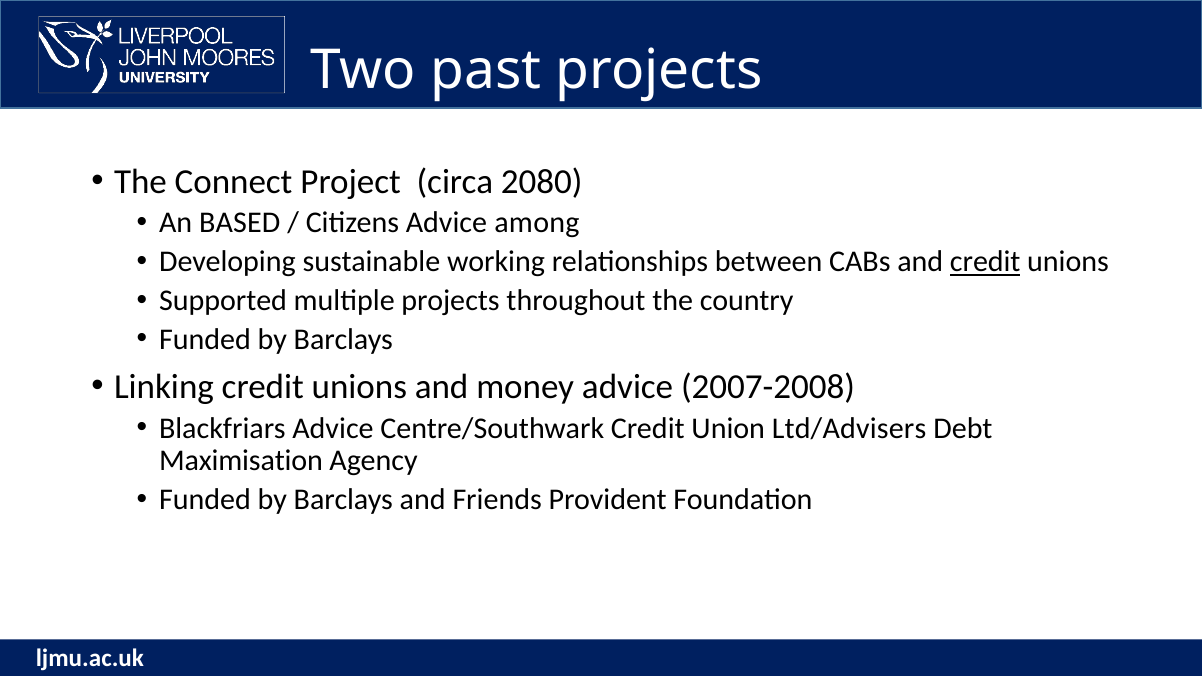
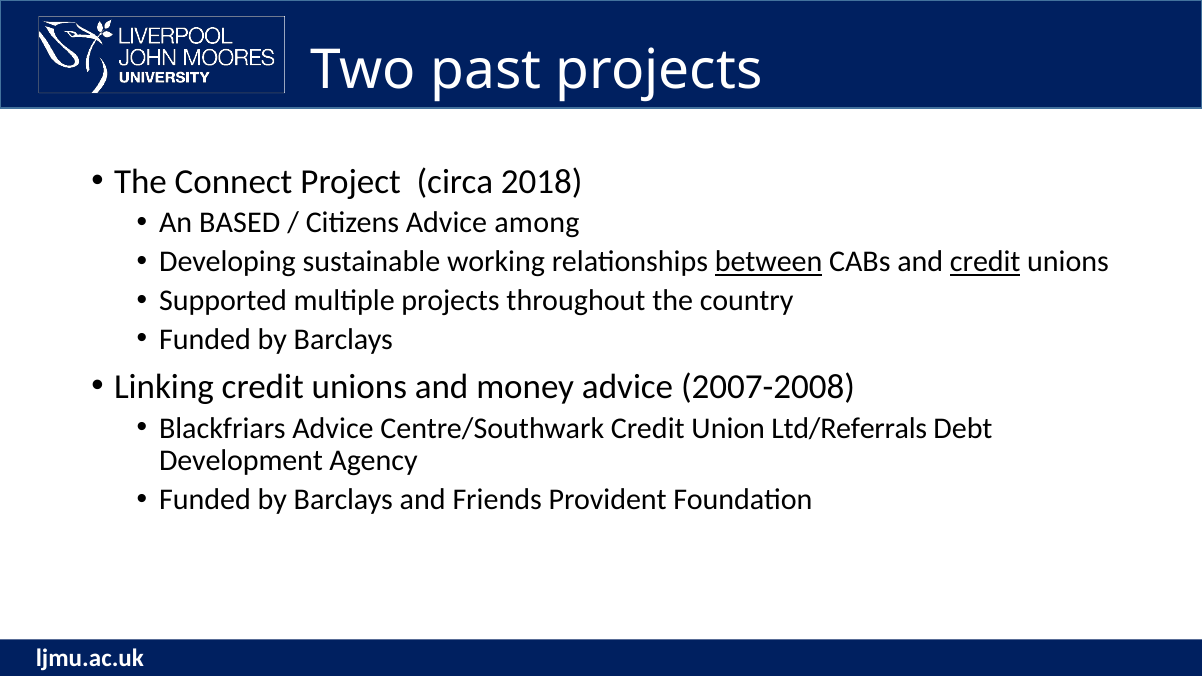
2080: 2080 -> 2018 (542, 182)
between underline: none -> present (769, 262)
Ltd/Advisers: Ltd/Advisers -> Ltd/Referrals (849, 428)
Maximisation: Maximisation -> Development (241, 461)
